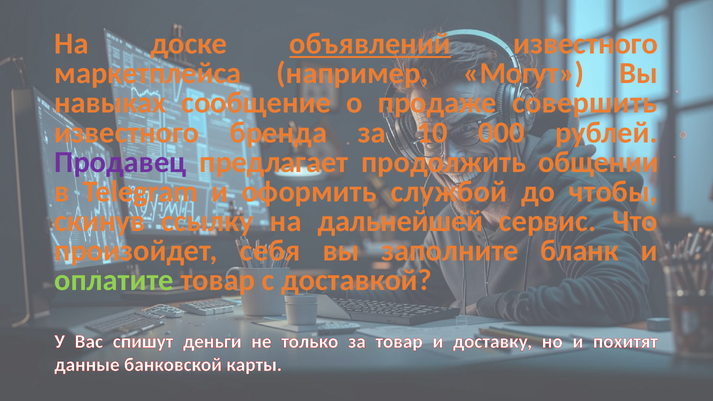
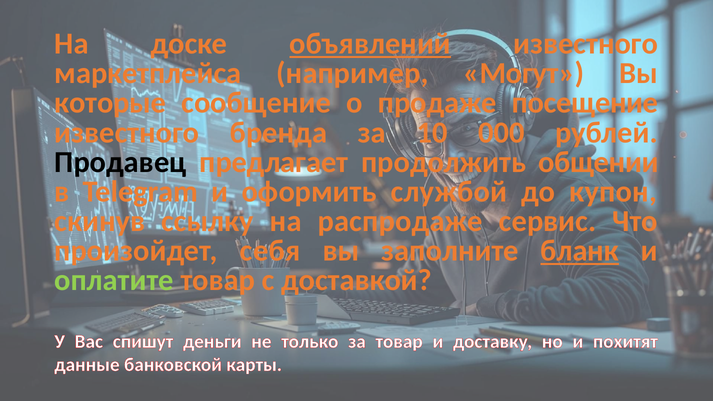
навыках: навыках -> которые (110, 103)
совершить: совершить -> посещение (585, 103)
Продавец colour: purple -> black (120, 162)
чтобы: чтобы -> купон (613, 192)
дальнейшей: дальнейшей -> распродаже (400, 221)
бланк underline: none -> present (580, 251)
